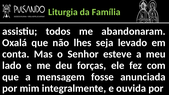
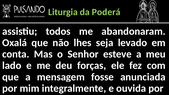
Família: Família -> Poderá (106, 12)
